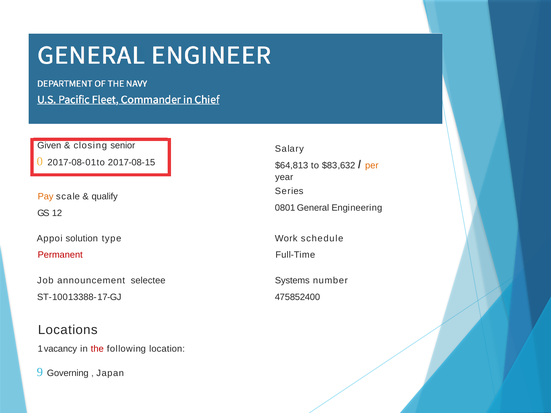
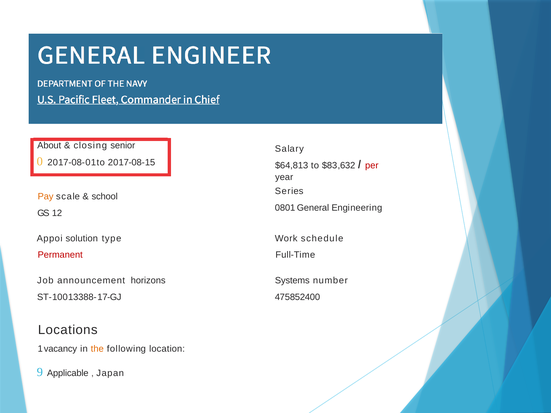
Given: Given -> About (49, 146)
per colour: orange -> red (372, 166)
qualify: qualify -> school (105, 197)
selectee: selectee -> horizons (148, 281)
the colour: red -> orange (97, 349)
Governing: Governing -> Applicable (68, 373)
